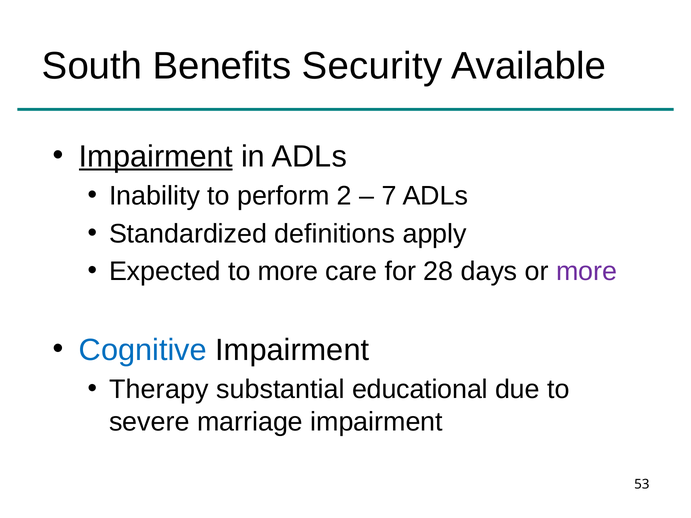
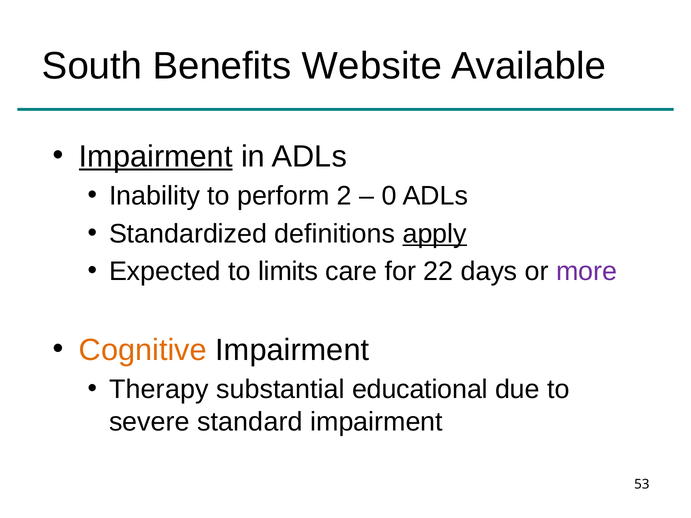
Security: Security -> Website (372, 66)
7: 7 -> 0 (389, 196)
apply underline: none -> present (435, 234)
to more: more -> limits (288, 271)
28: 28 -> 22 (438, 271)
Cognitive colour: blue -> orange (143, 350)
marriage: marriage -> standard (250, 422)
